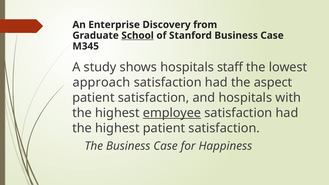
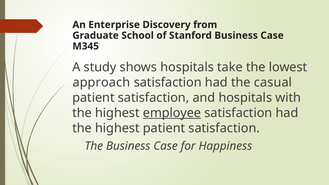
School underline: present -> none (138, 35)
staff: staff -> take (230, 67)
aspect: aspect -> casual (273, 83)
